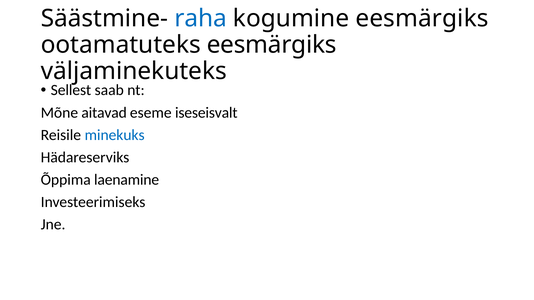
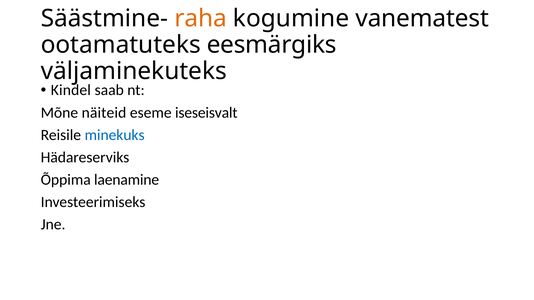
raha colour: blue -> orange (201, 18)
kogumine eesmärgiks: eesmärgiks -> vanematest (422, 18)
Sellest: Sellest -> Kindel (71, 90)
aitavad: aitavad -> näiteid (104, 113)
